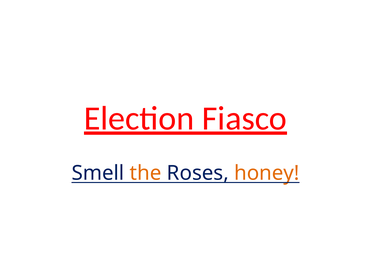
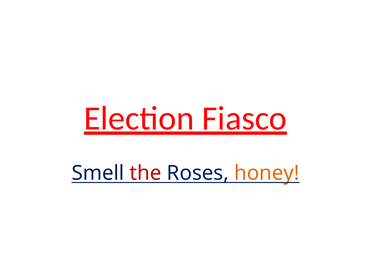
the colour: orange -> red (146, 173)
